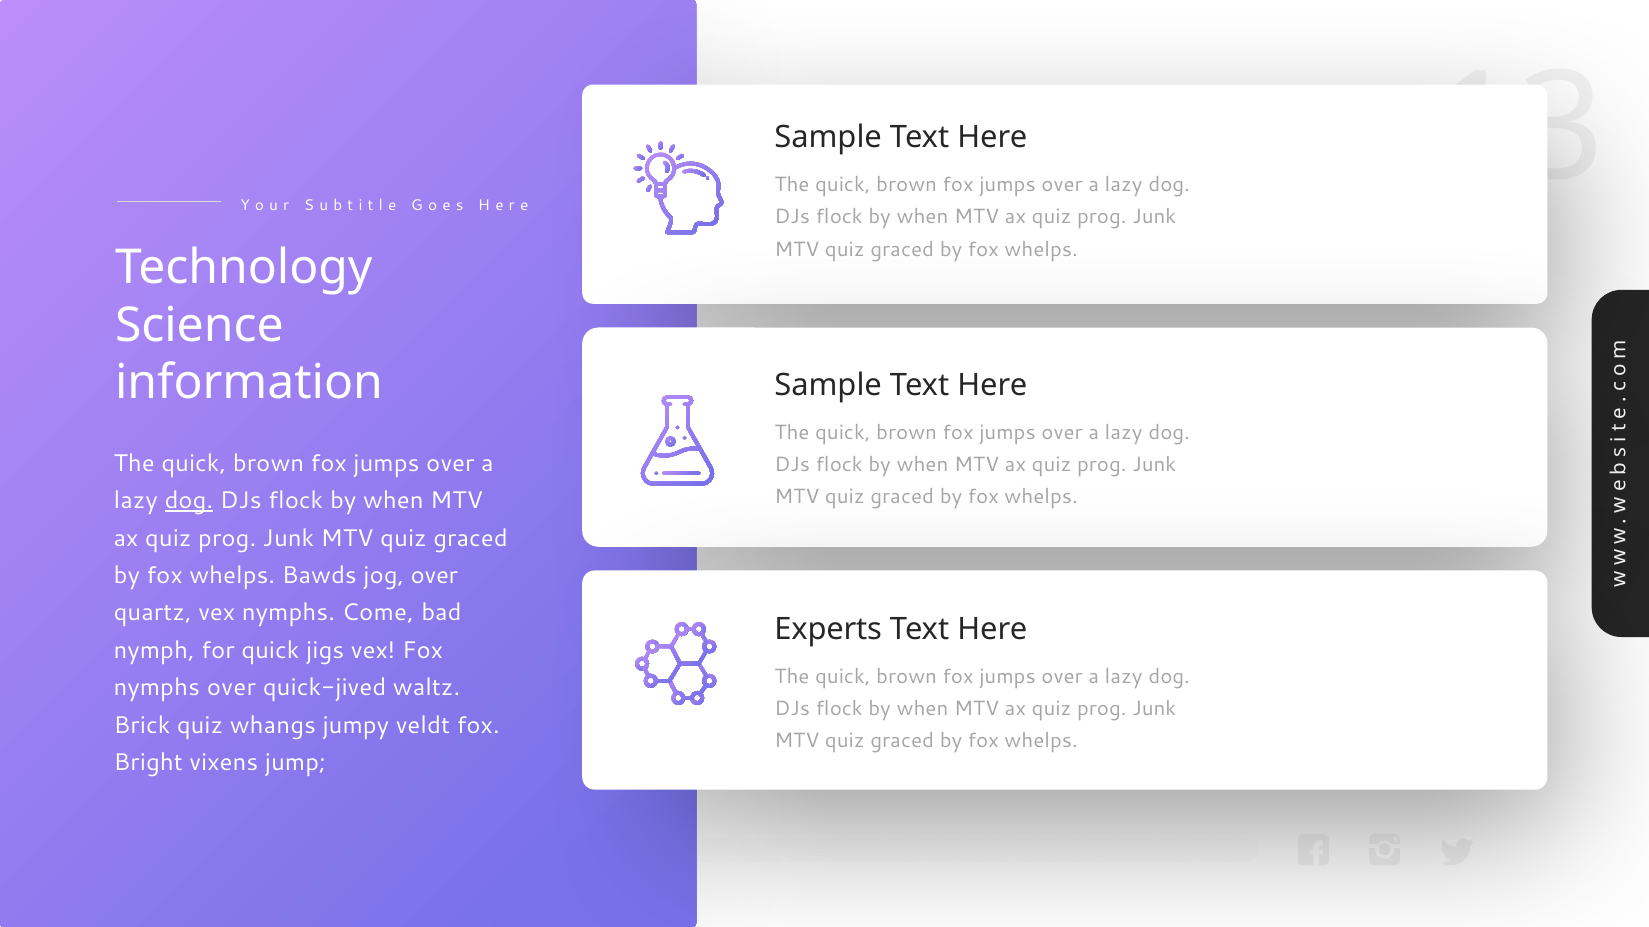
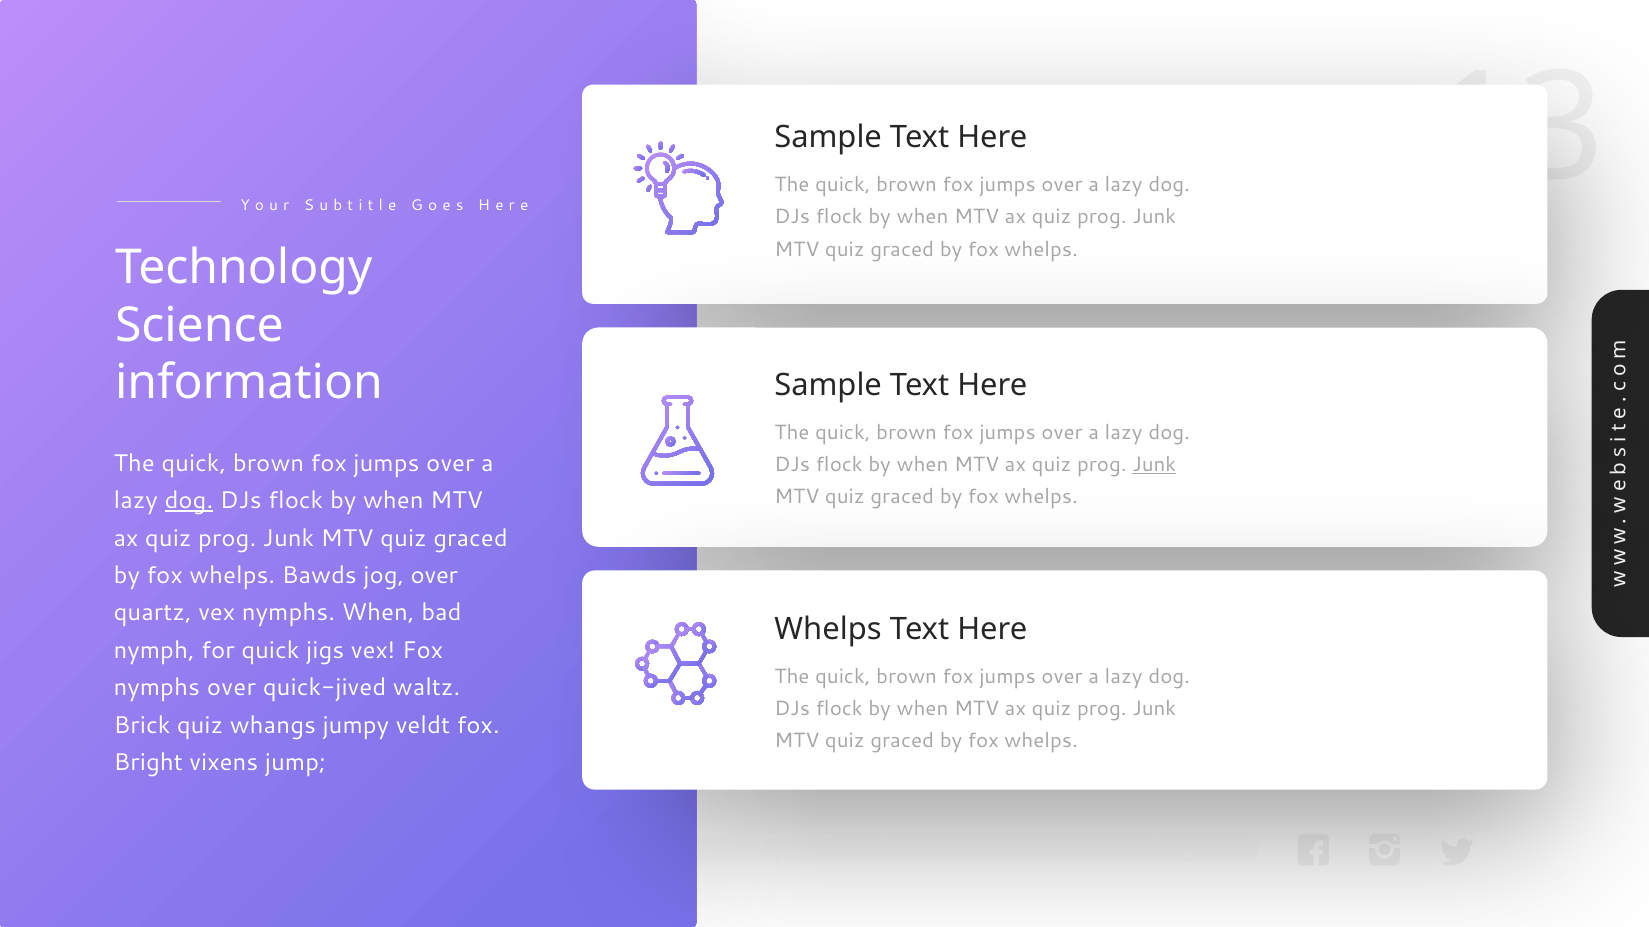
Junk underline: none -> present (1154, 465)
nymphs Come: Come -> When (378, 613)
Experts: Experts -> Whelps (828, 629)
